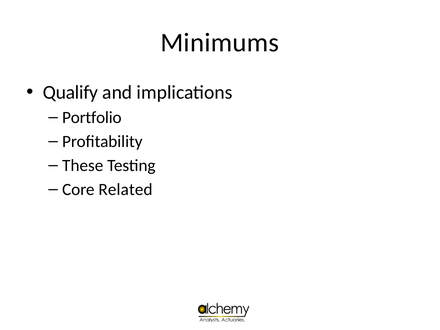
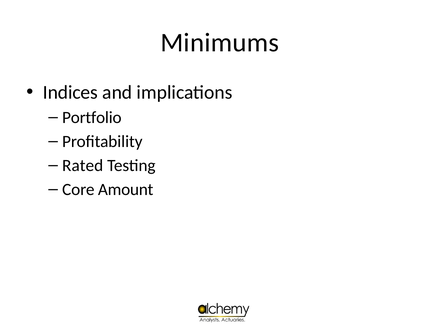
Qualify: Qualify -> Indices (70, 92)
These: These -> Rated (83, 166)
Related: Related -> Amount (126, 189)
